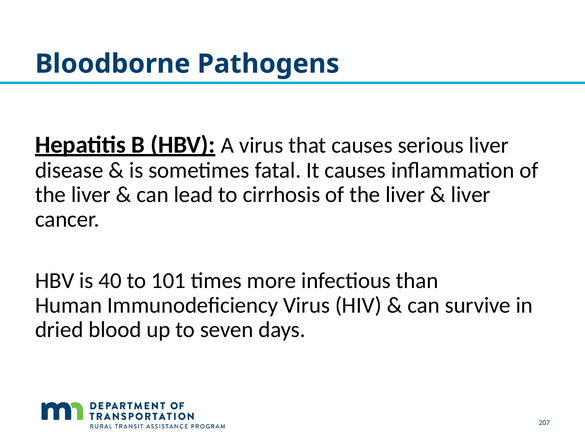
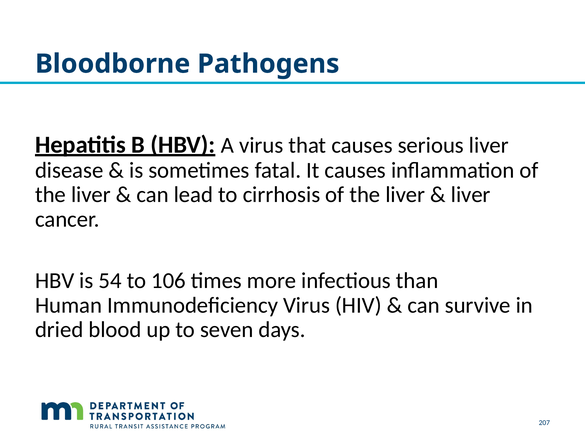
40: 40 -> 54 (110, 280)
101: 101 -> 106 (168, 280)
